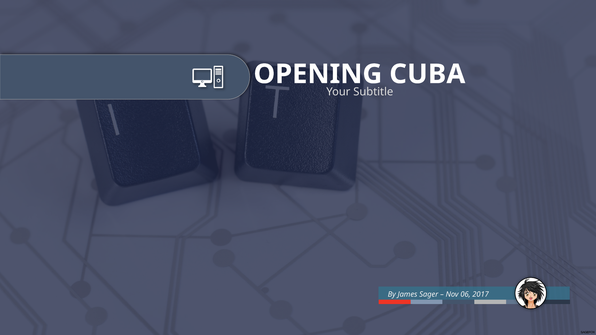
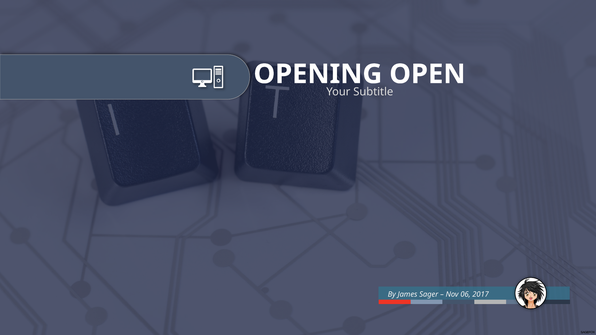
CUBA: CUBA -> OPEN (427, 74)
